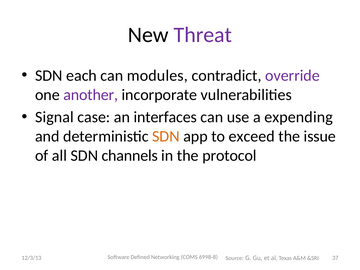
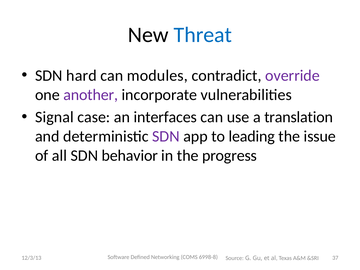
Threat colour: purple -> blue (203, 35)
each: each -> hard (81, 76)
expending: expending -> translation (299, 117)
SDN colour: orange -> purple (166, 136)
exceed: exceed -> leading (252, 136)
channels: channels -> behavior (130, 156)
protocol: protocol -> progress (229, 156)
